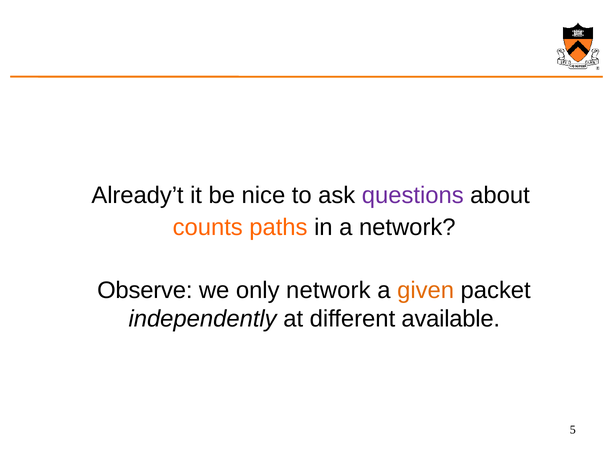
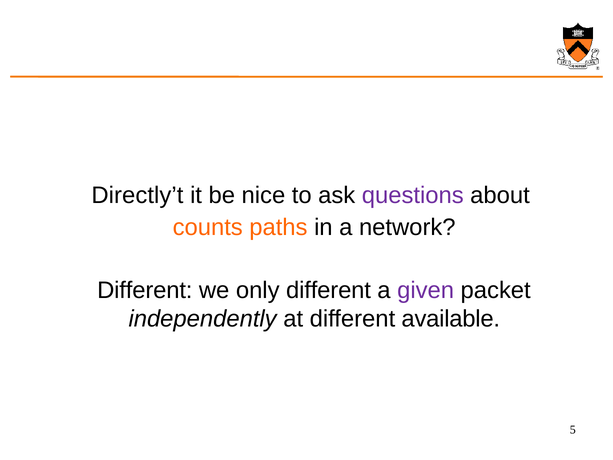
Already’t: Already’t -> Directly’t (137, 195)
Observe: Observe -> Different (145, 290)
only network: network -> different (329, 290)
given colour: orange -> purple (426, 290)
